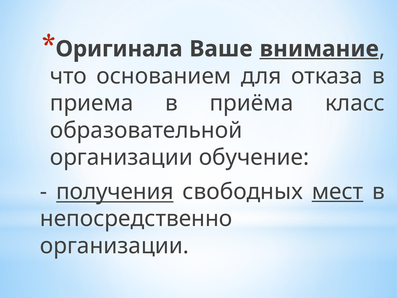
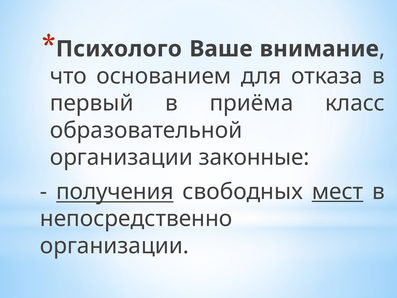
Оригинала: Оригинала -> Психолого (119, 49)
внимание underline: present -> none (319, 49)
приема: приема -> первый (92, 103)
обучение: обучение -> законные (254, 157)
